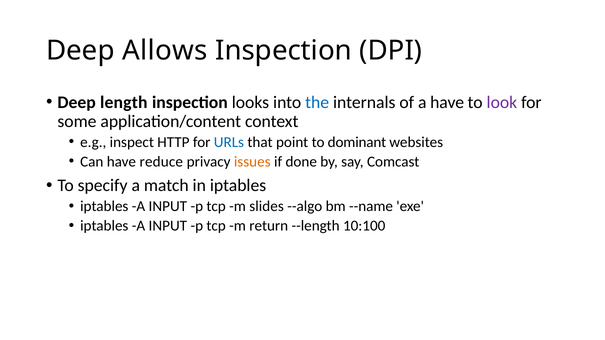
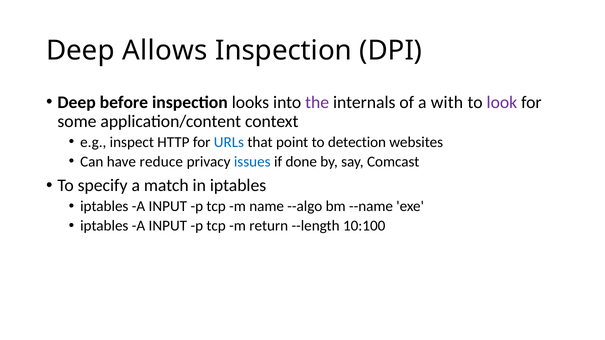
length: length -> before (124, 102)
the colour: blue -> purple (317, 102)
a have: have -> with (447, 102)
dominant: dominant -> detection (357, 142)
issues colour: orange -> blue (252, 162)
slides: slides -> name (267, 207)
